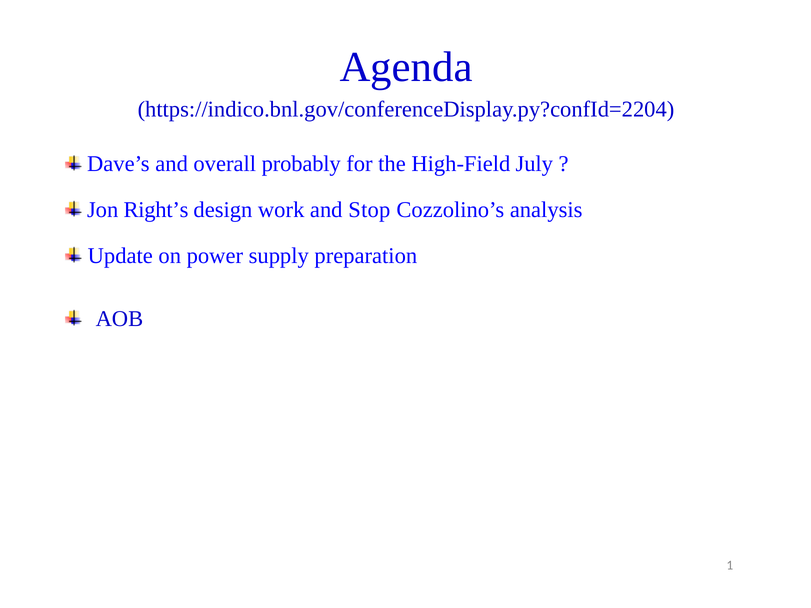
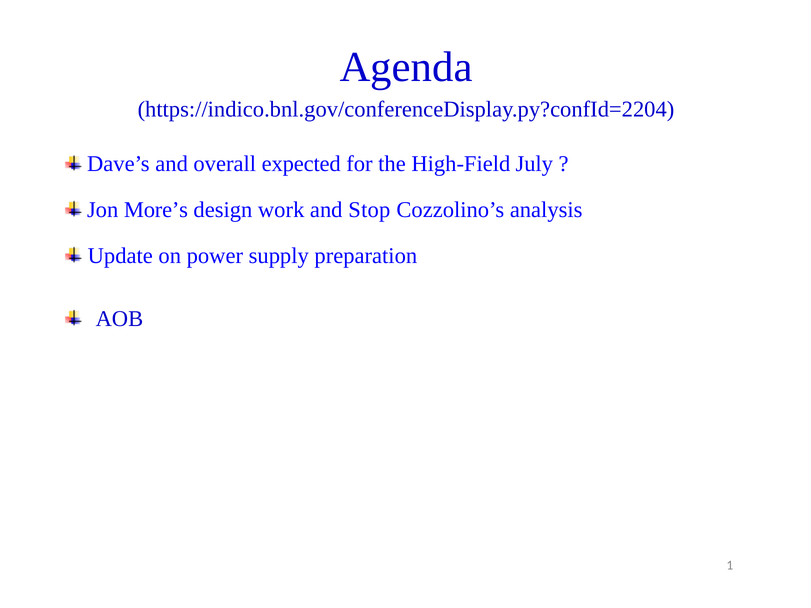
probably: probably -> expected (301, 164)
Right’s: Right’s -> More’s (156, 210)
